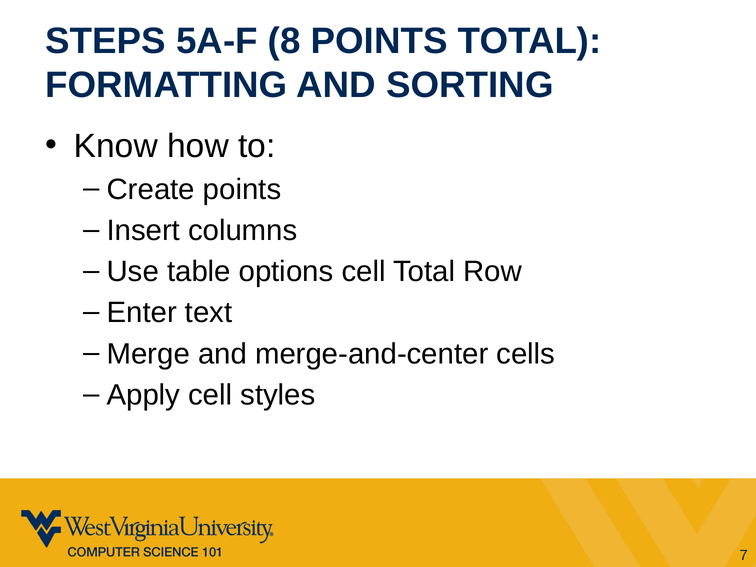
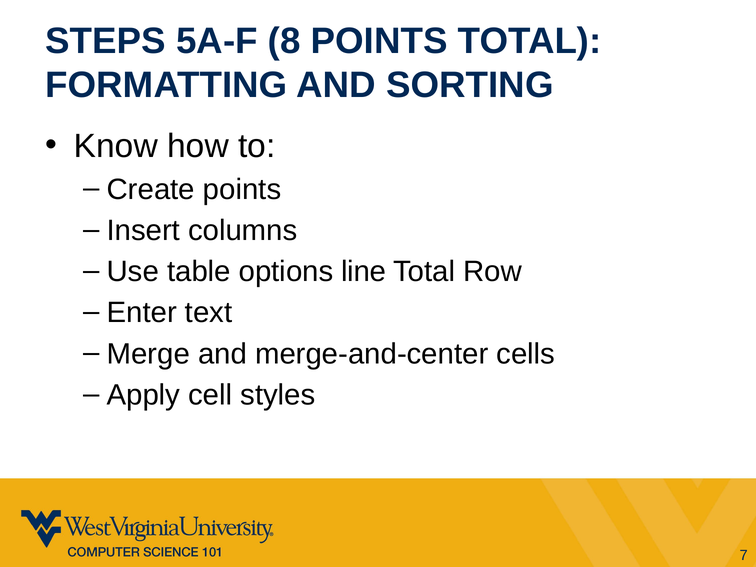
options cell: cell -> line (364, 272)
